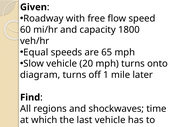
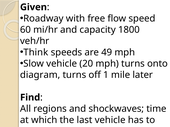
Equal: Equal -> Think (36, 52)
65: 65 -> 49 (107, 52)
